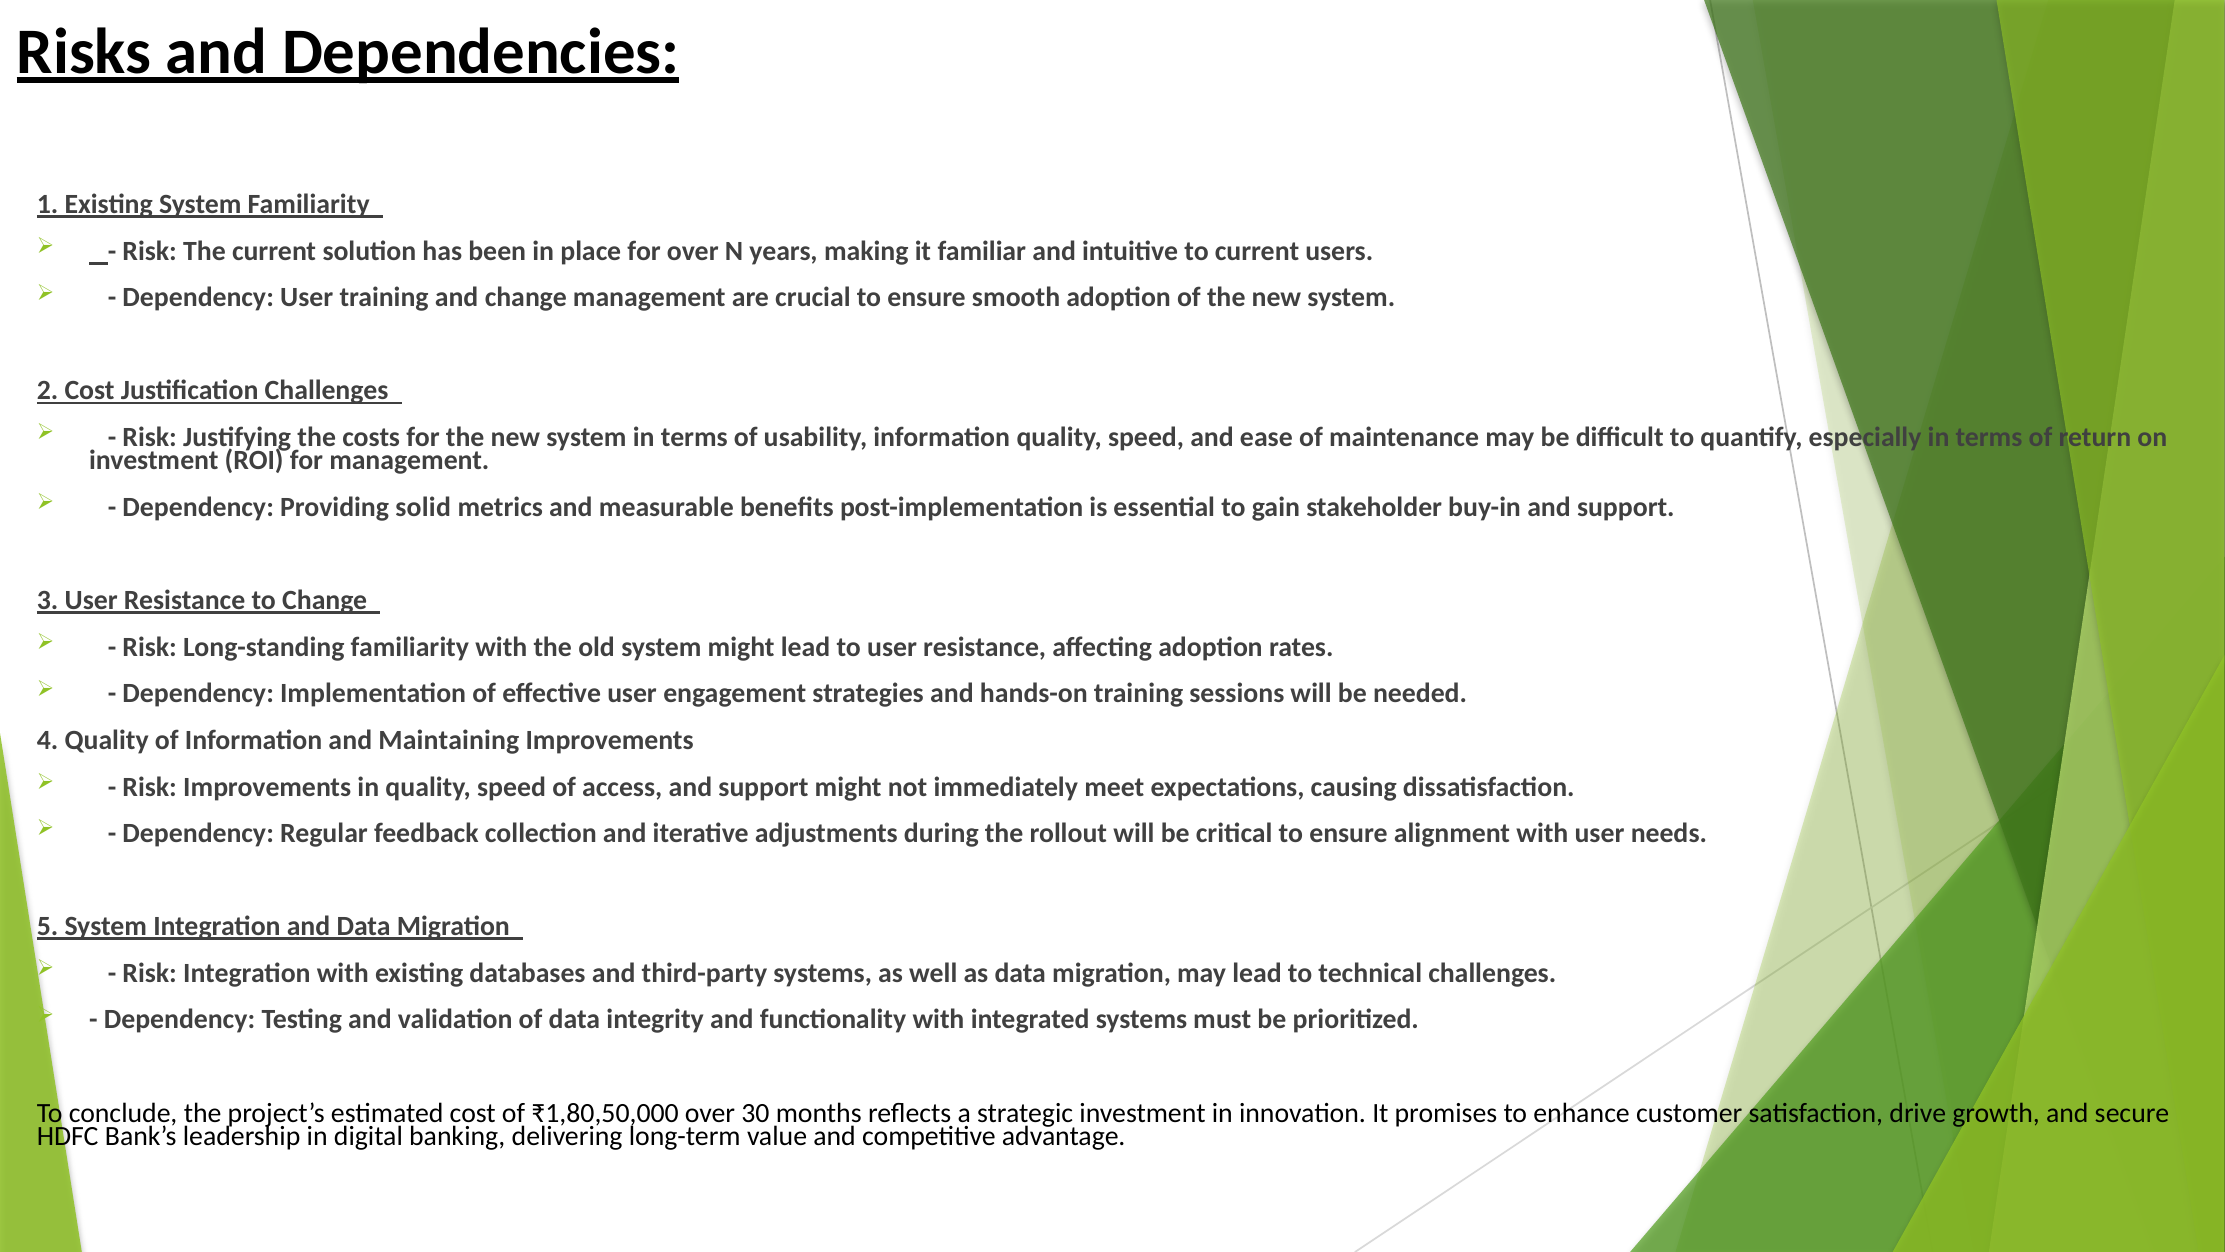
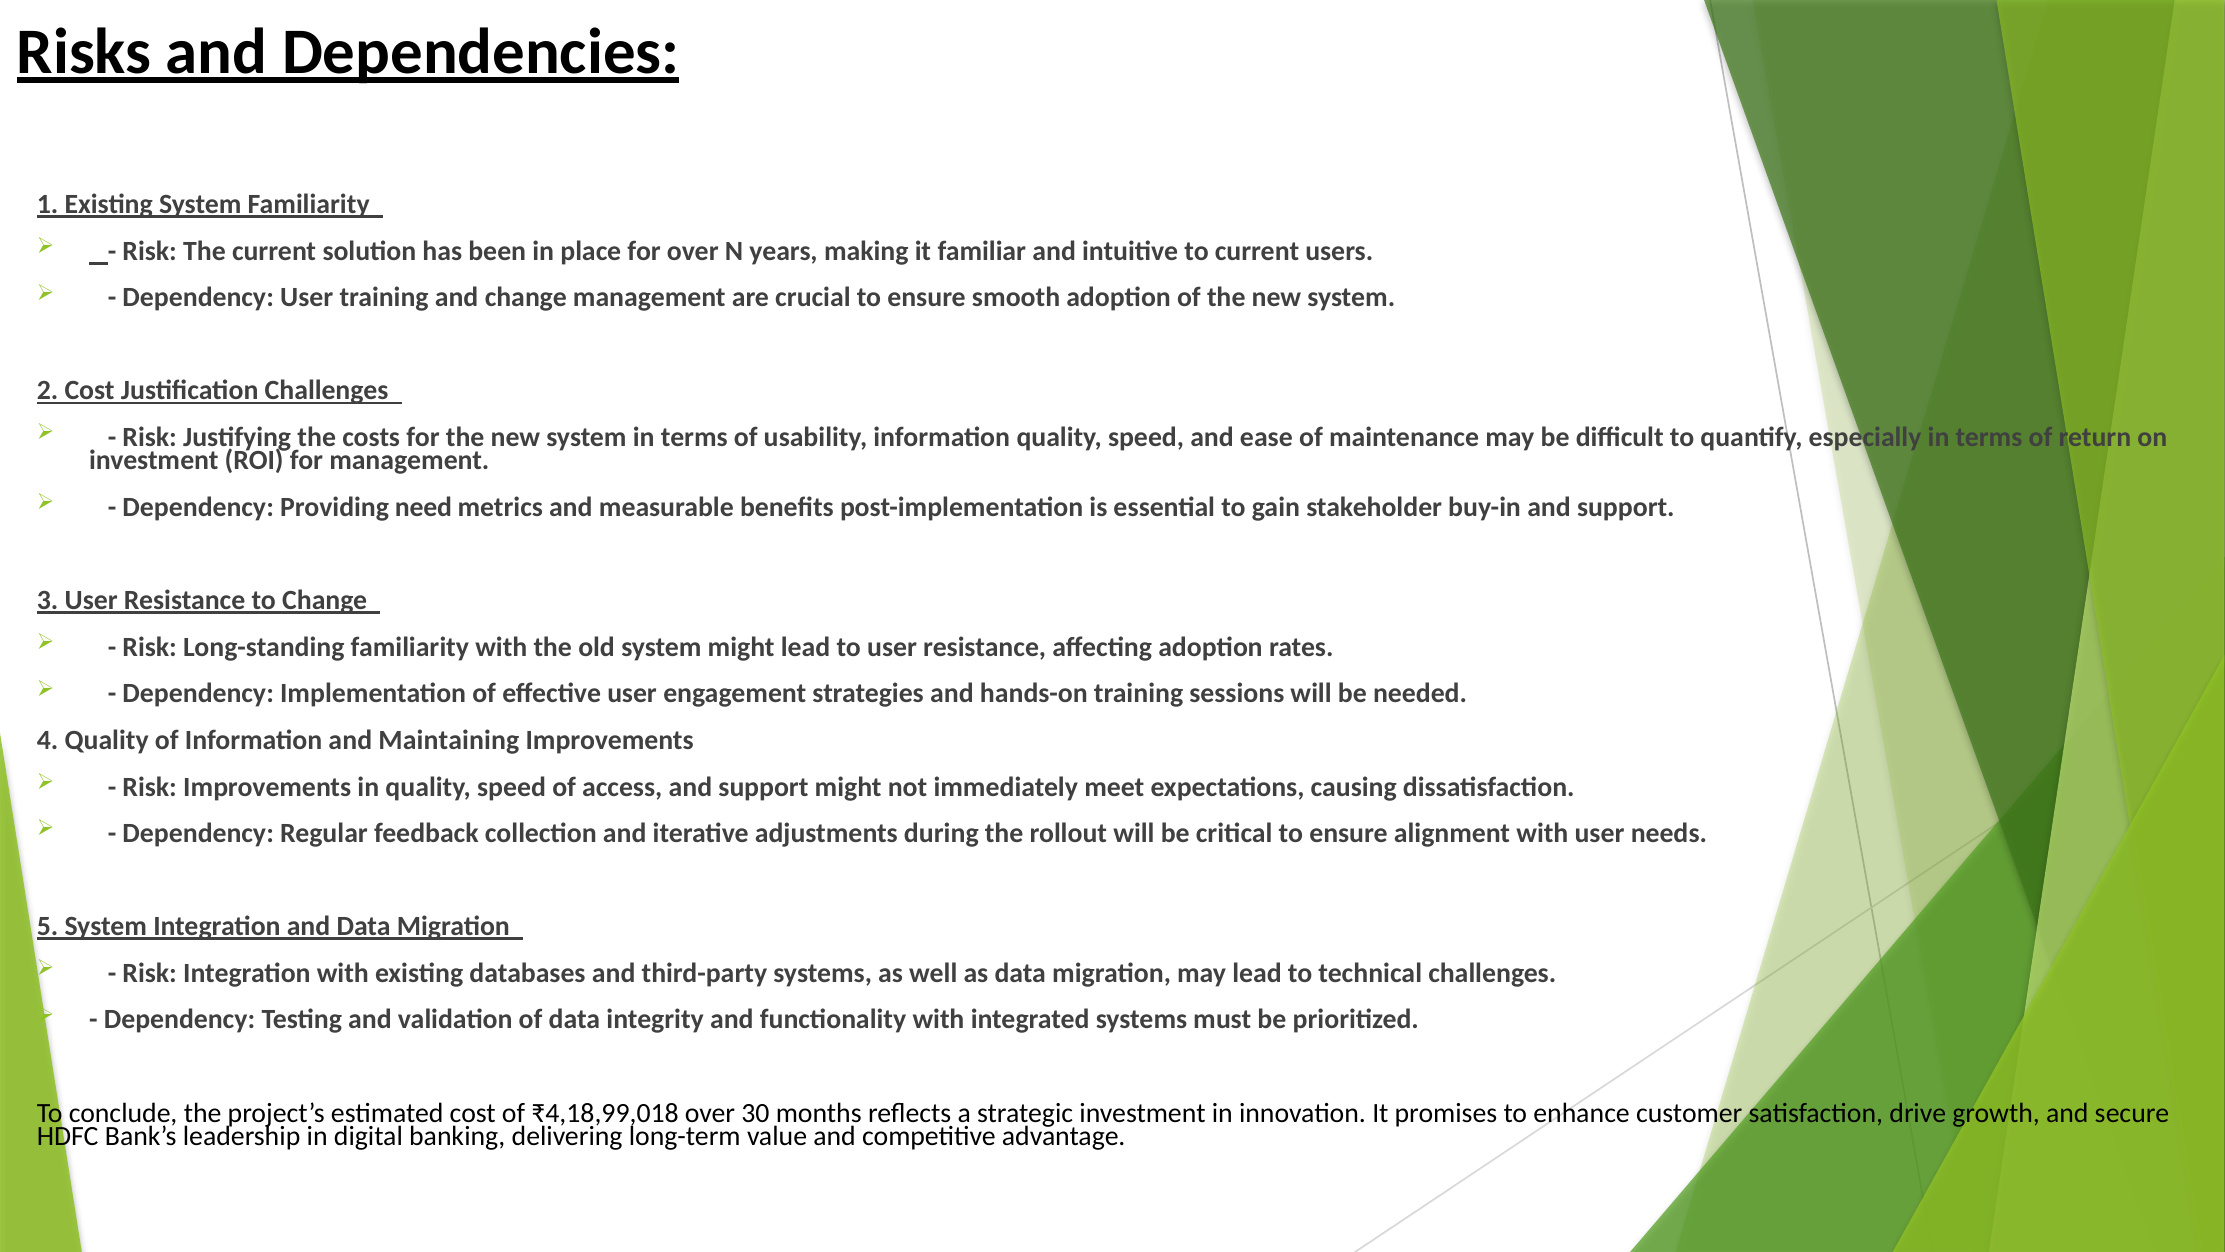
solid: solid -> need (423, 507)
₹1,80,50,000: ₹1,80,50,000 -> ₹4,18,99,018 (605, 1112)
